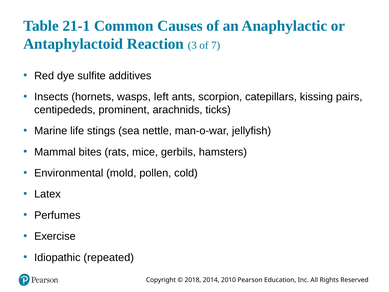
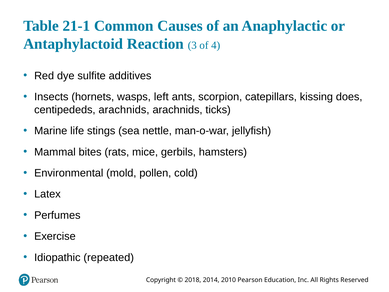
7: 7 -> 4 (216, 45)
pairs: pairs -> does (349, 97)
centipededs prominent: prominent -> arachnids (124, 110)
